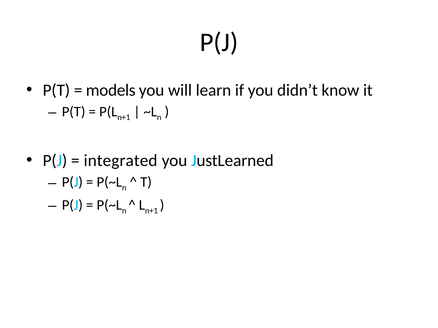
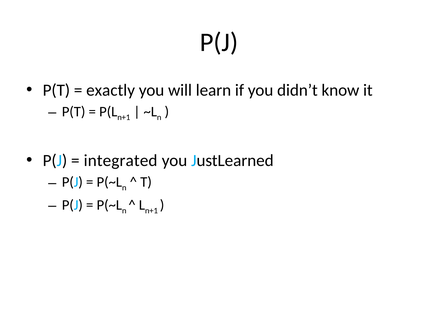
models: models -> exactly (111, 90)
